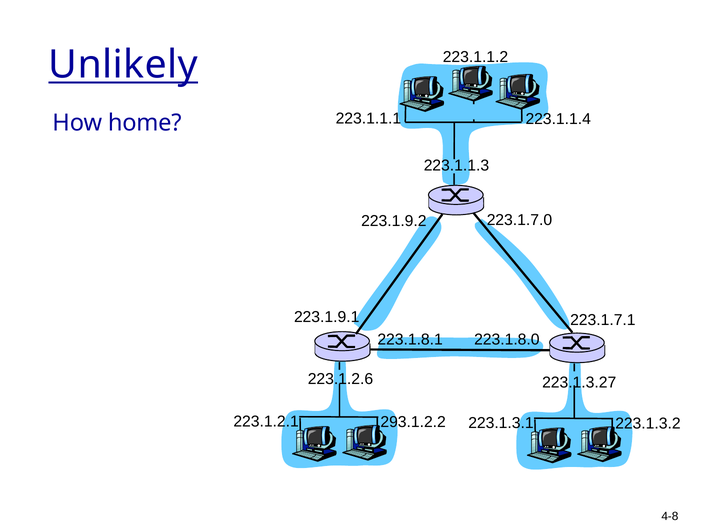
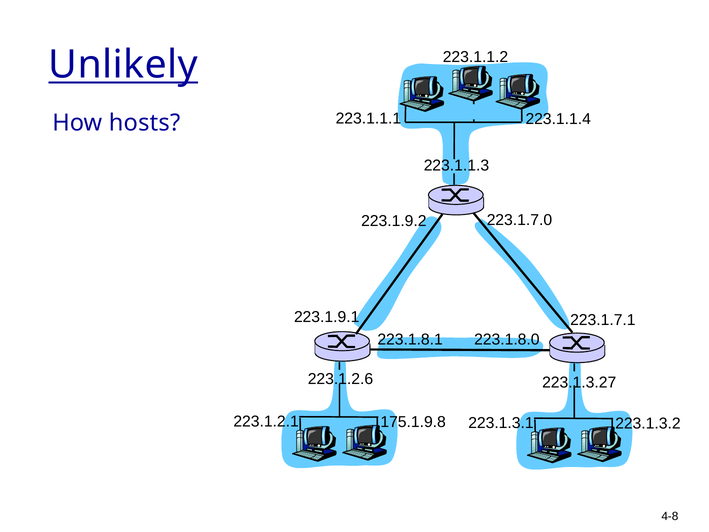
home: home -> hosts (145, 123)
293.1.2.2: 293.1.2.2 -> 175.1.9.8 (413, 422)
